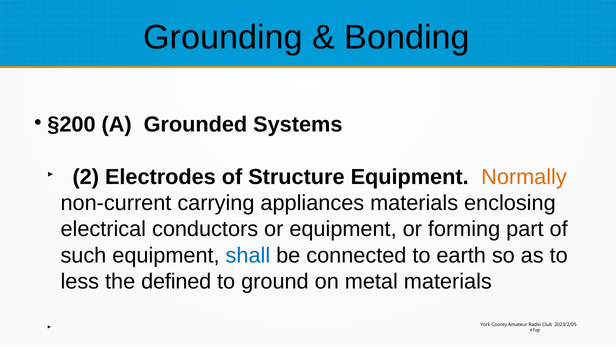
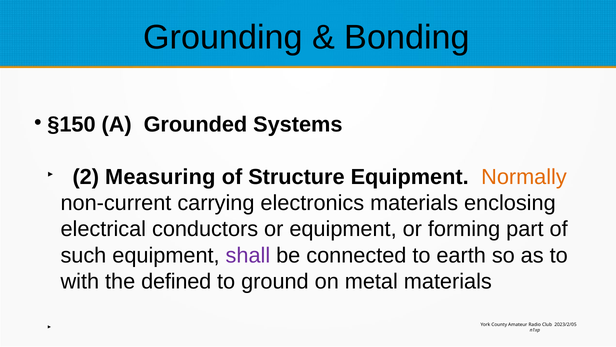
§200: §200 -> §150 (71, 125)
Electrodes: Electrodes -> Measuring (160, 177)
appliances: appliances -> electronics (312, 203)
shall colour: blue -> purple (248, 255)
less: less -> with (80, 281)
